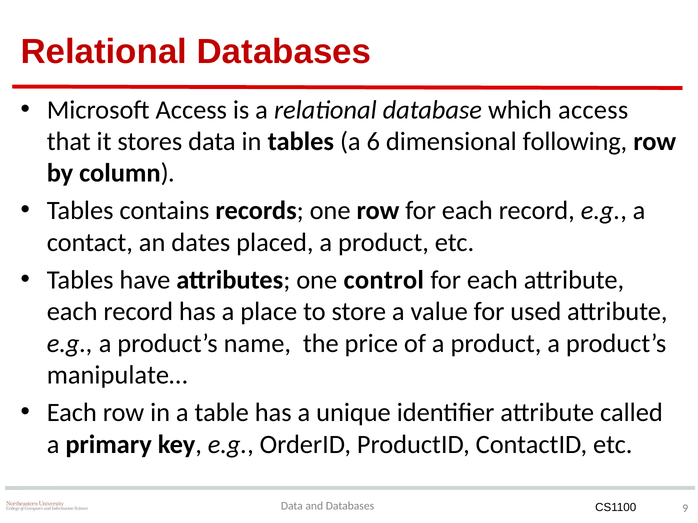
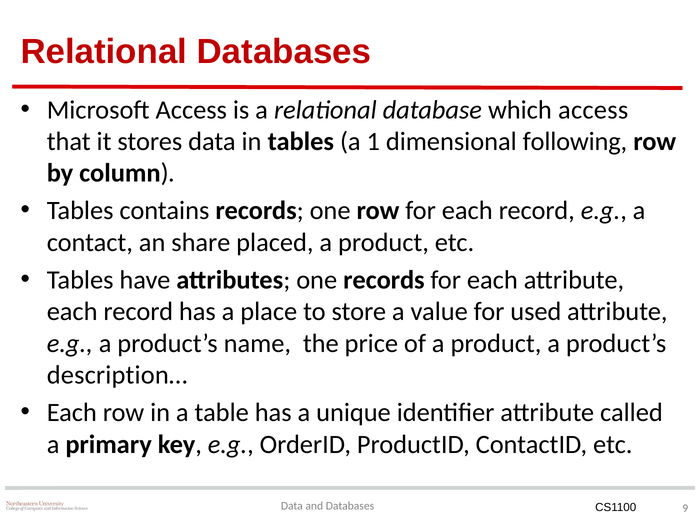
6: 6 -> 1 (373, 142)
dates: dates -> share (201, 243)
one control: control -> records (384, 280)
manipulate…: manipulate… -> description… (117, 375)
